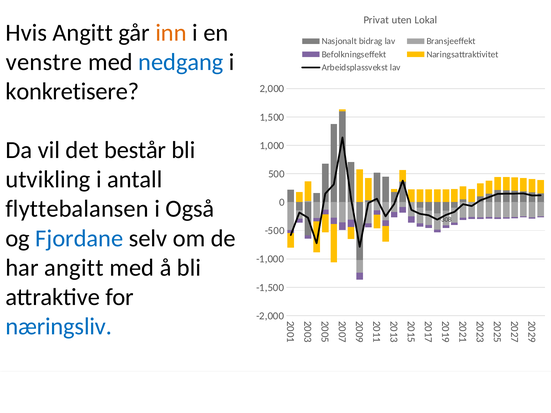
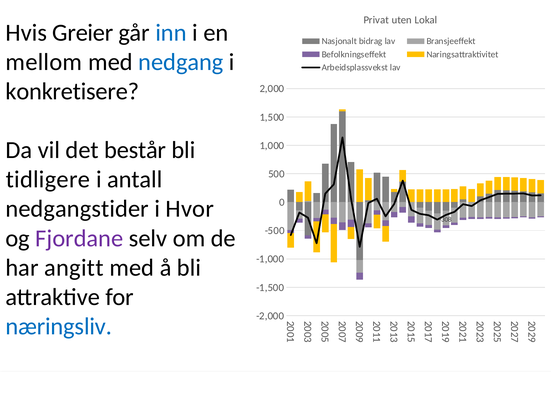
Hvis Angitt: Angitt -> Greier (83, 33)
inn colour: orange -> blue (171, 33)
venstre: venstre -> mellom (44, 62)
utvikling: utvikling -> tidligere (48, 180)
flyttebalansen: flyttebalansen -> nedgangstider (77, 209)
Også: Også -> Hvor (190, 209)
Fjordane colour: blue -> purple (79, 238)
